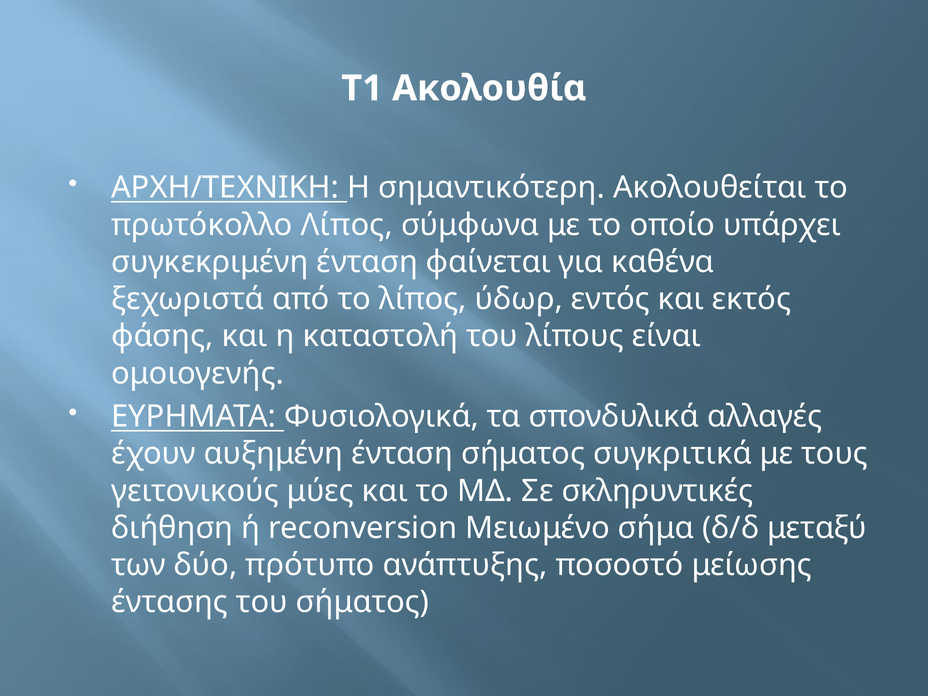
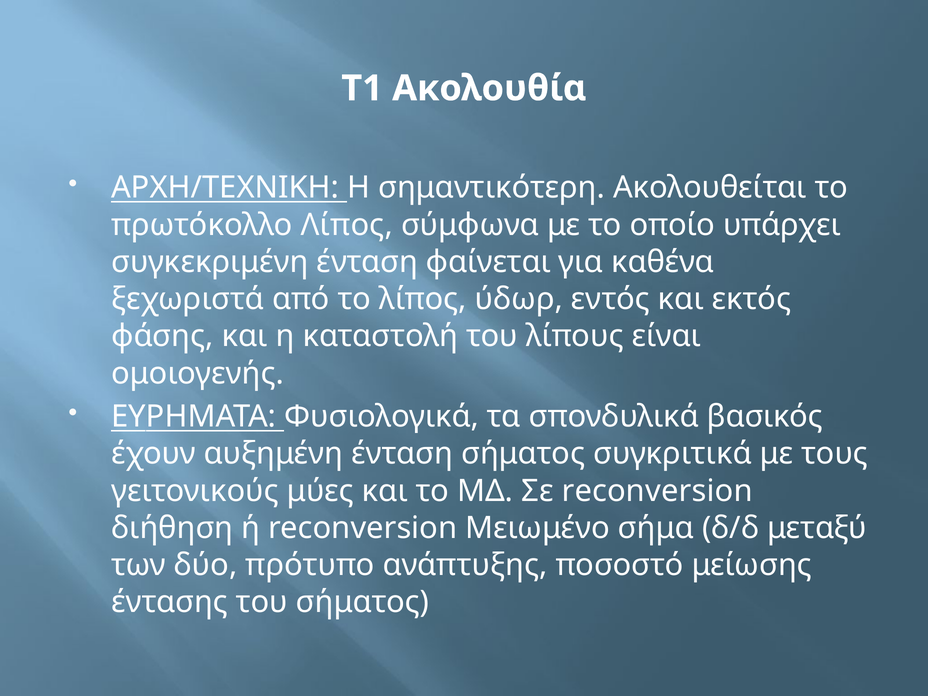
αλλαγές: αλλαγές -> βασικός (765, 417)
Σε σκληρυντικές: σκληρυντικές -> reconversion (657, 491)
